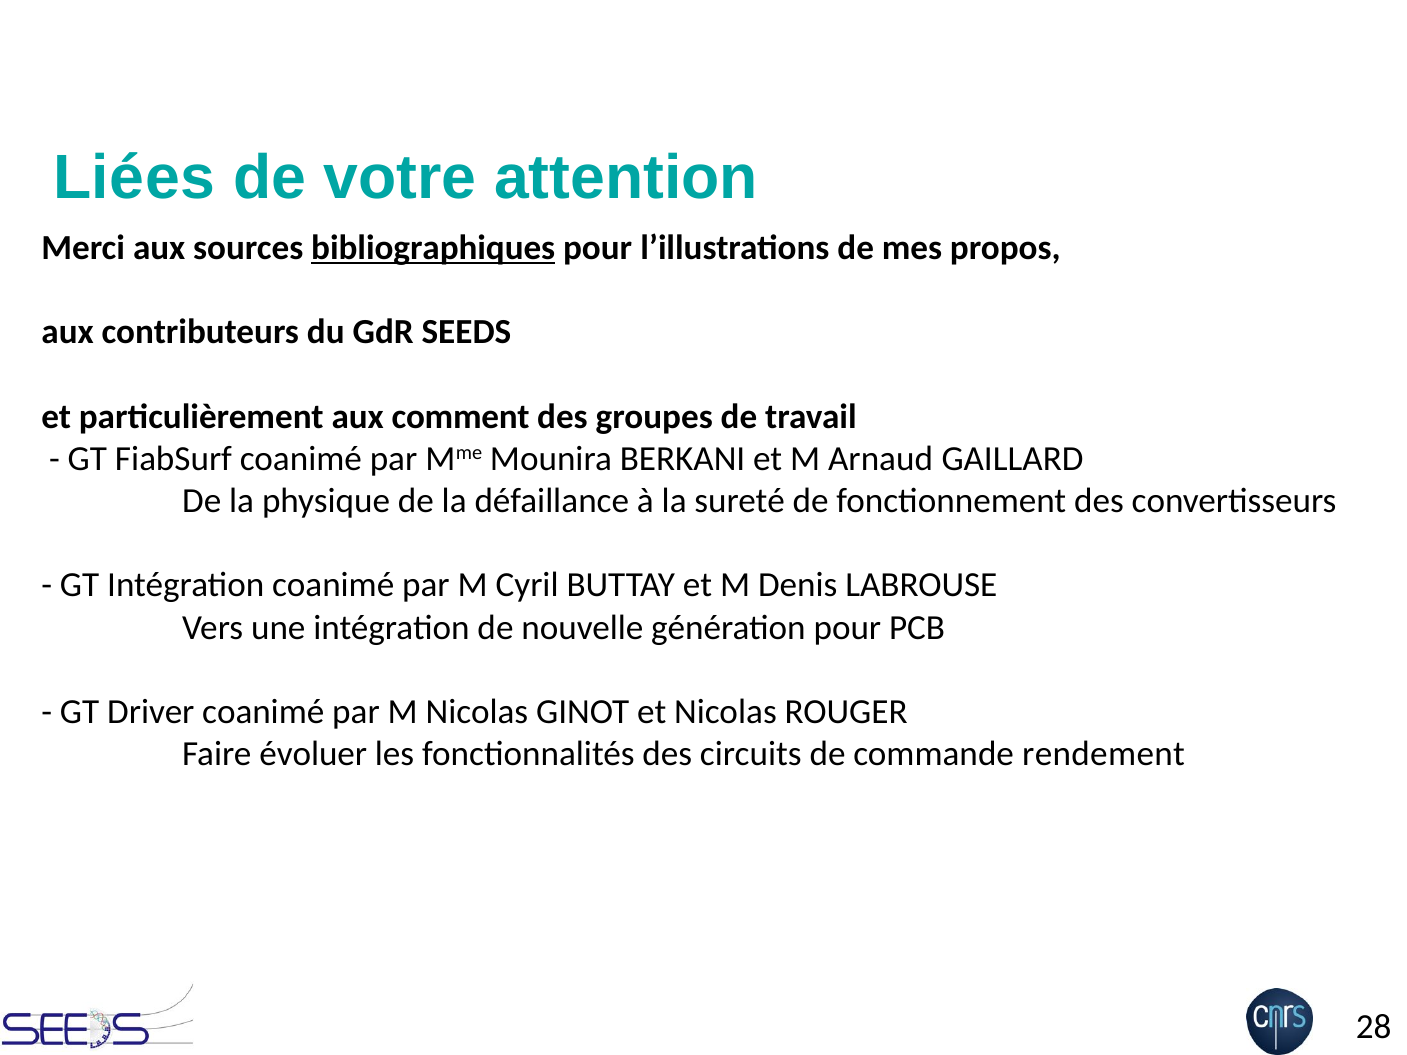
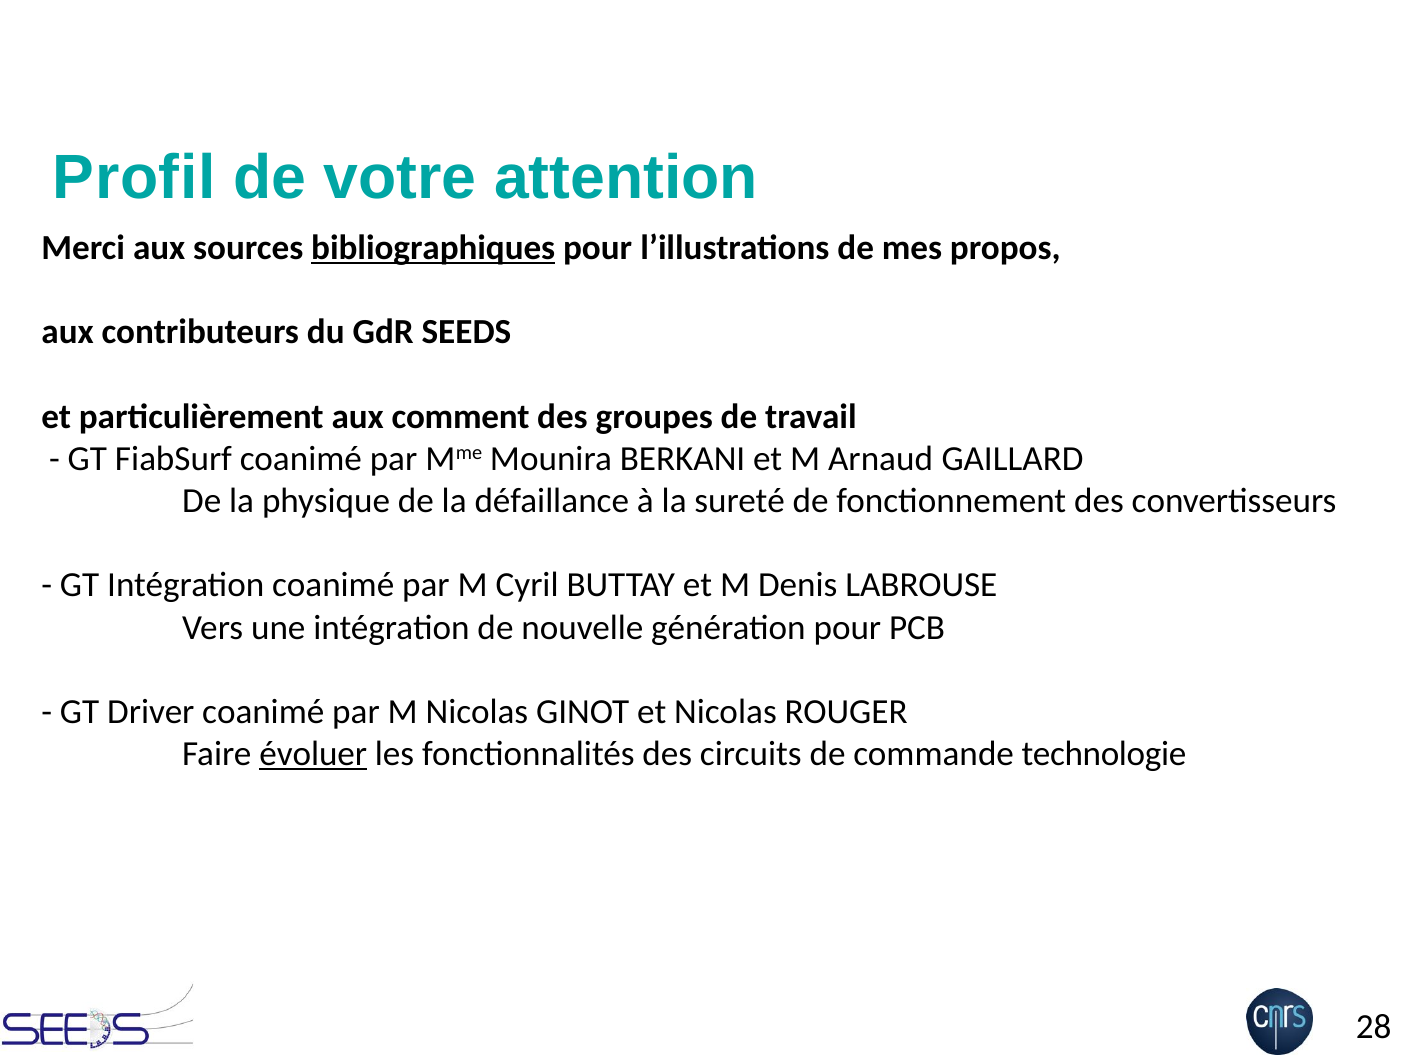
Liées: Liées -> Profil (134, 178)
évoluer underline: none -> present (313, 754)
rendement: rendement -> technologie (1104, 754)
